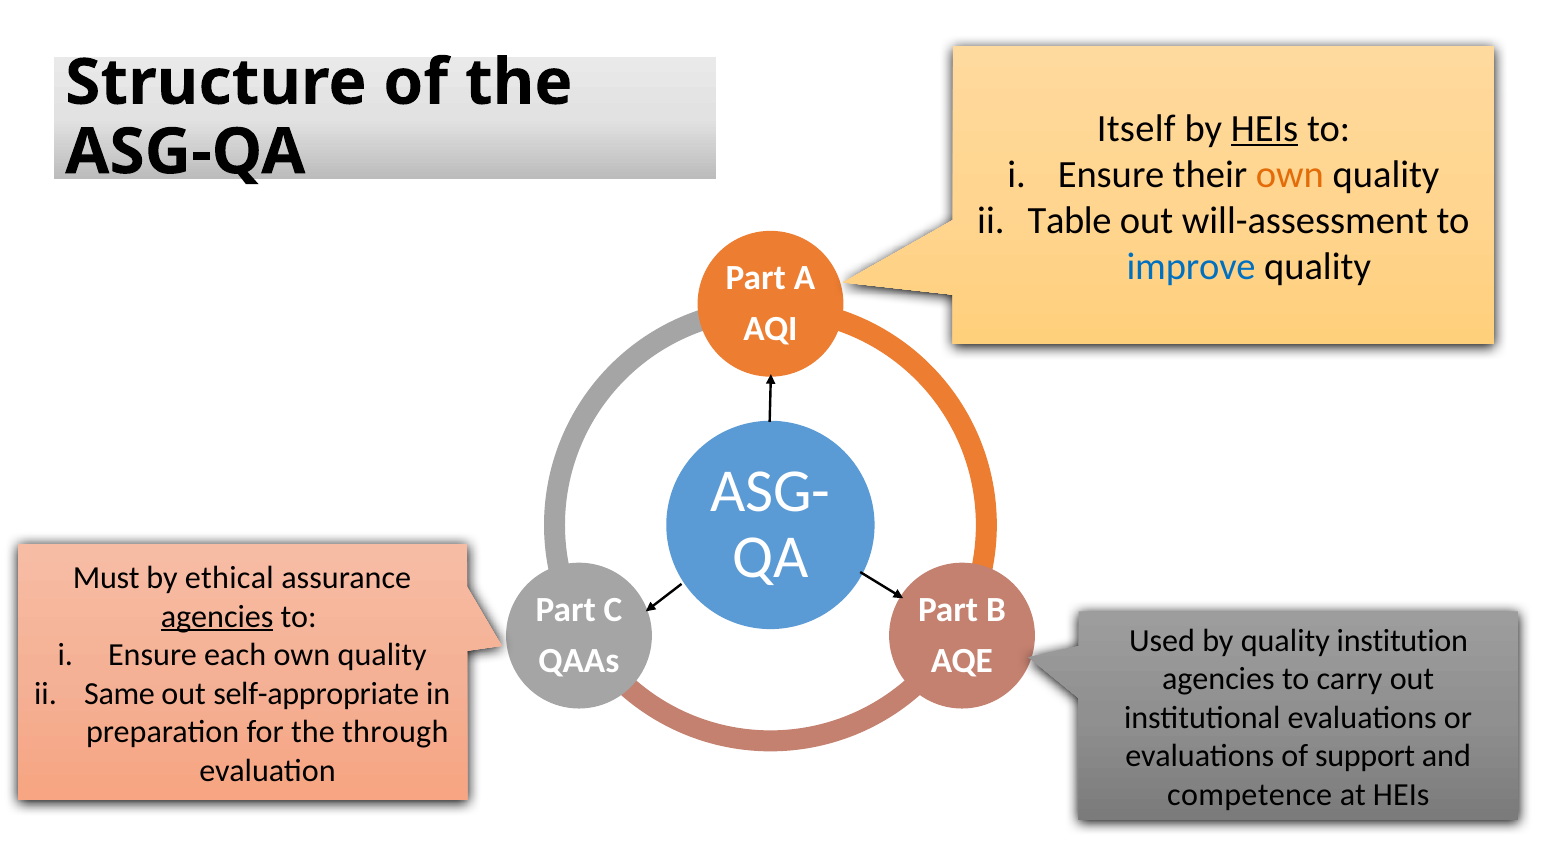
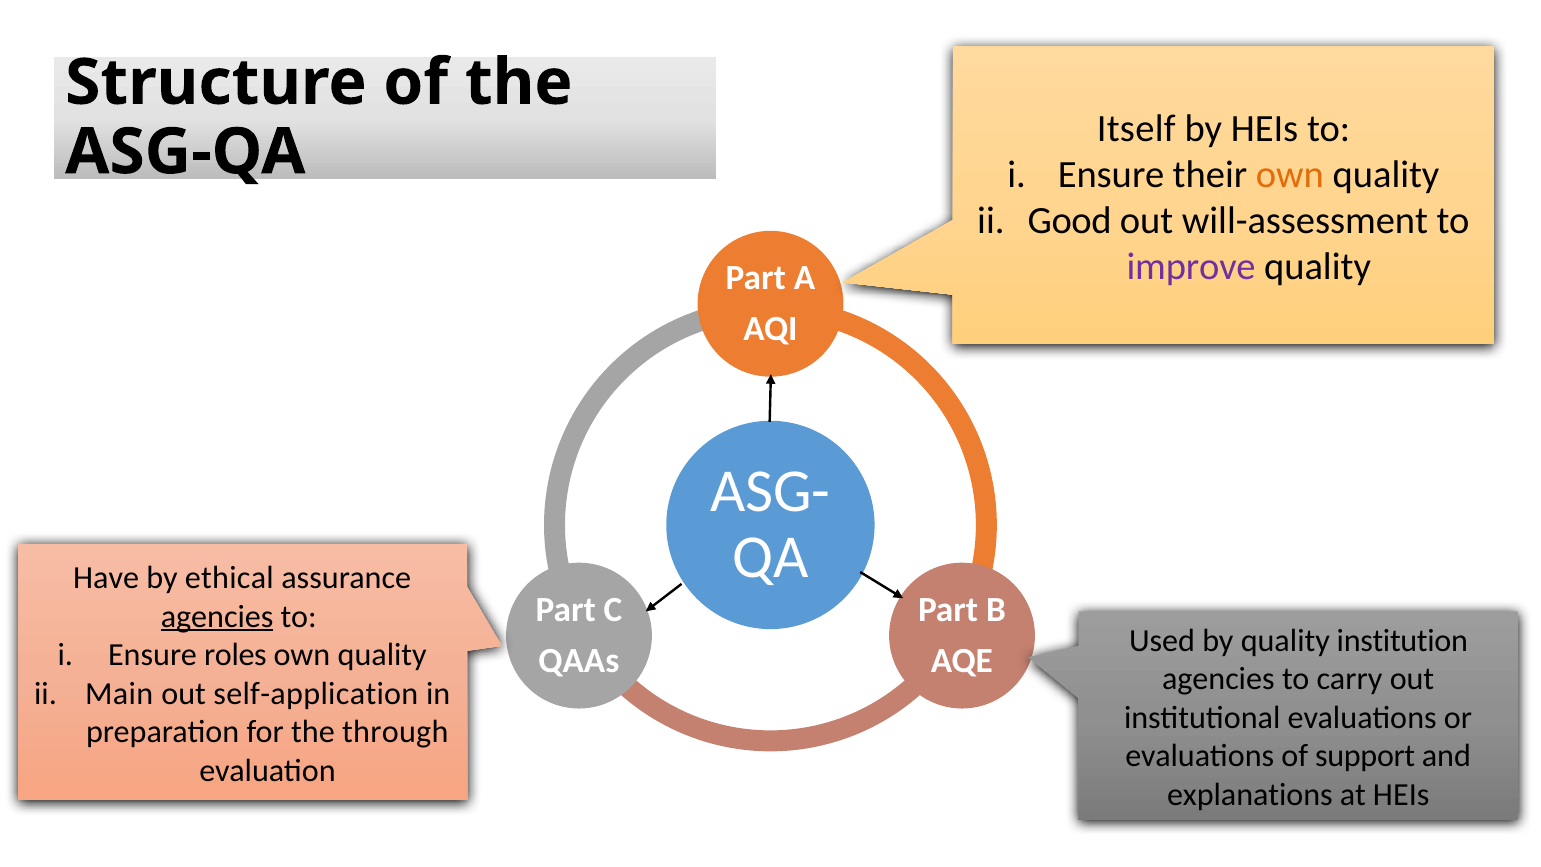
HEIs underline: present -> none (1265, 129)
Table: Table -> Good (1070, 221)
improve colour: blue -> purple (1191, 267)
Must: Must -> Have (106, 578)
each: each -> roles (235, 655)
Same: Same -> Main (119, 694)
self-appropriate: self-appropriate -> self-application (316, 694)
competence: competence -> explanations (1250, 795)
